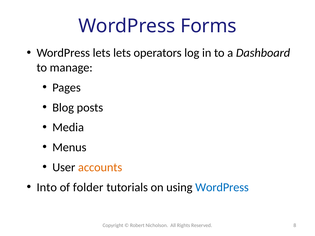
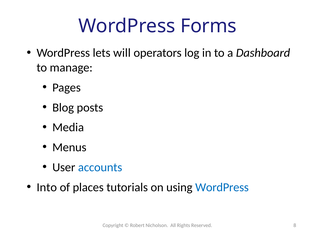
lets lets: lets -> will (122, 53)
accounts colour: orange -> blue (100, 167)
folder: folder -> places (88, 187)
